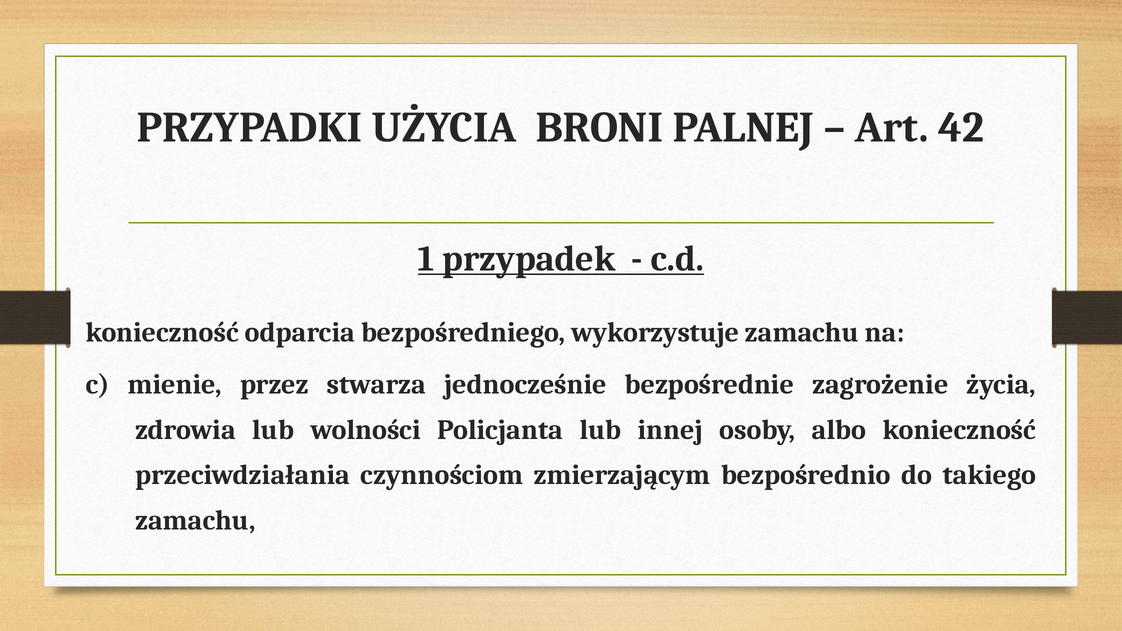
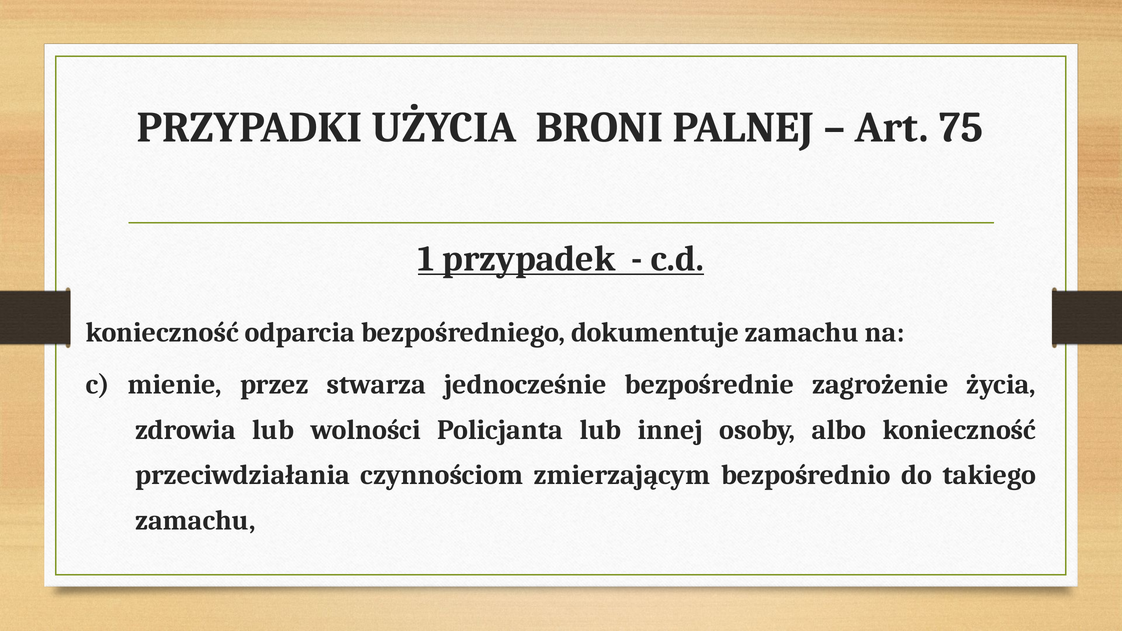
42: 42 -> 75 (961, 127)
wykorzystuje: wykorzystuje -> dokumentuje (655, 333)
